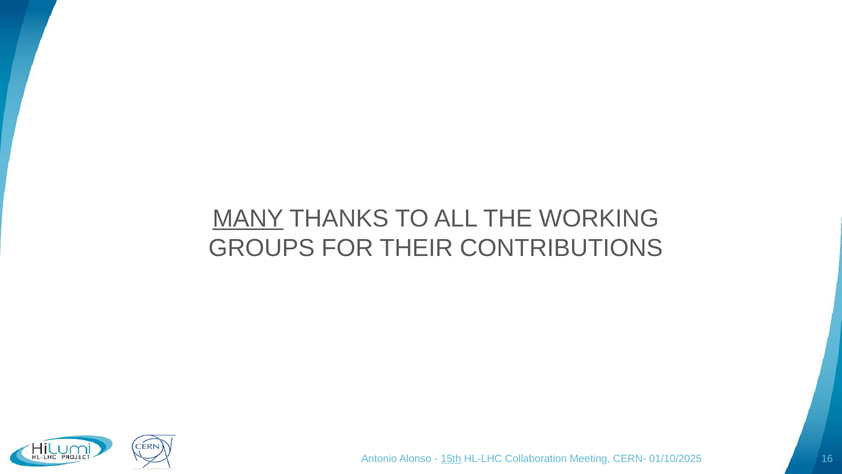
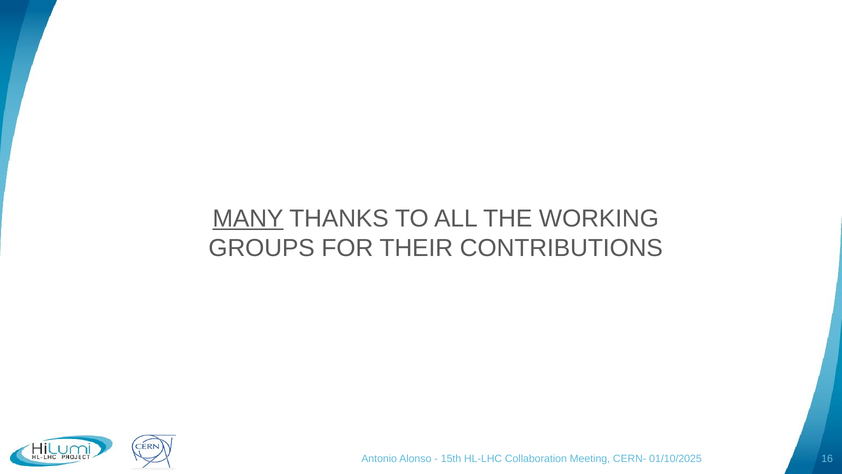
15th underline: present -> none (451, 458)
